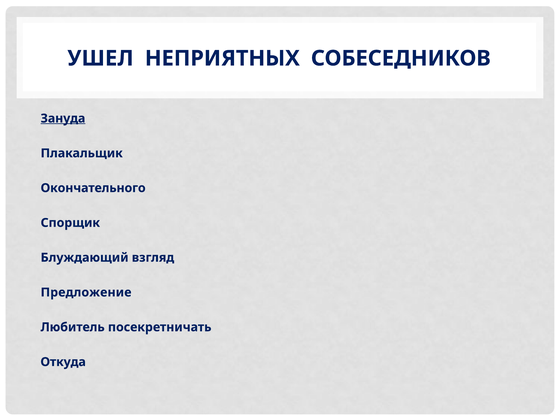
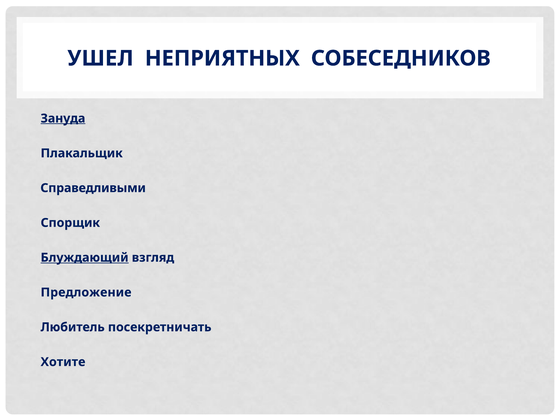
Окончательного: Окончательного -> Справедливыми (93, 188)
Блуждающий underline: none -> present (85, 258)
Откуда: Откуда -> Хотите (63, 362)
